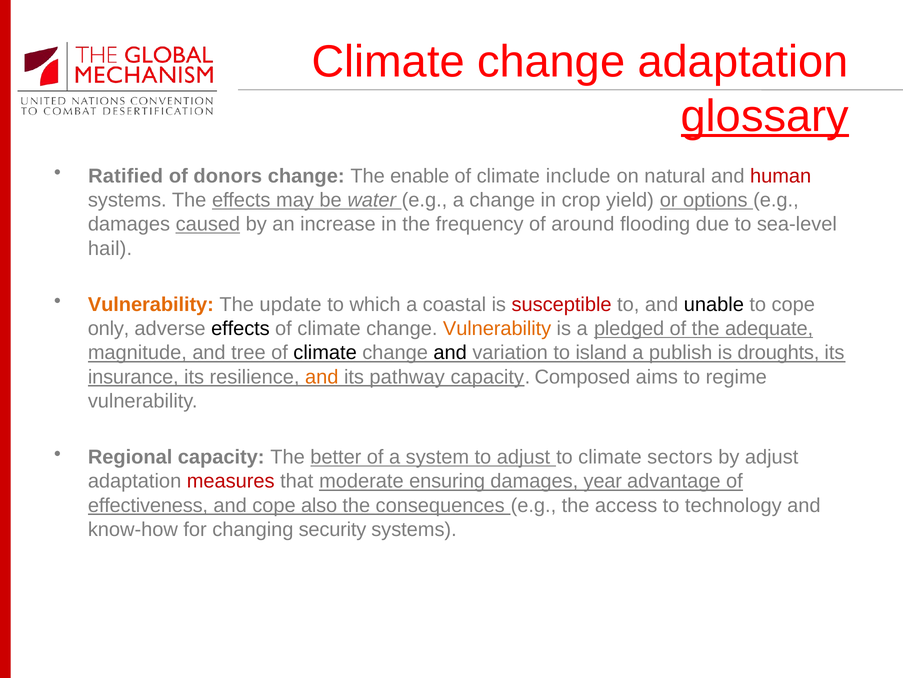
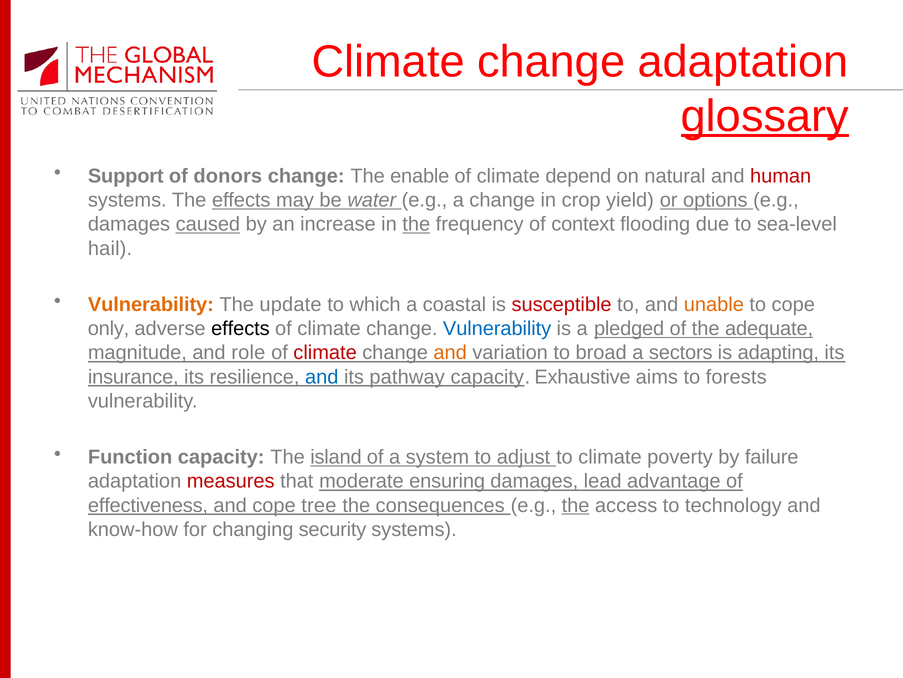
Ratified: Ratified -> Support (126, 176)
include: include -> depend (578, 176)
the underline: none -> present (416, 224)
around: around -> context (583, 224)
unable colour: black -> orange (714, 304)
Vulnerability colour: orange -> blue (497, 328)
tree: tree -> role (248, 352)
climate colour: black -> red (325, 352)
and colour: black -> orange (450, 352)
island: island -> broad (601, 352)
publish: publish -> sectors (681, 352)
droughts: droughts -> adapting (778, 352)
and colour: orange -> blue (322, 376)
Composed: Composed -> Exhaustive (582, 376)
regime: regime -> forests (736, 376)
Regional: Regional -> Function (130, 457)
better: better -> island (336, 457)
sectors: sectors -> poverty (680, 457)
by adjust: adjust -> failure (772, 457)
year: year -> lead (603, 481)
also: also -> tree (319, 505)
the underline: none -> present (576, 505)
